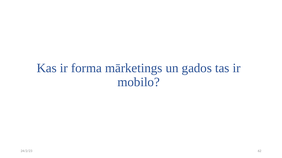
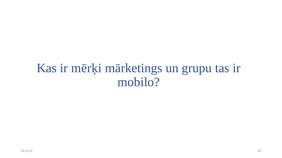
forma: forma -> mērķi (86, 68)
gados: gados -> grupu (197, 68)
